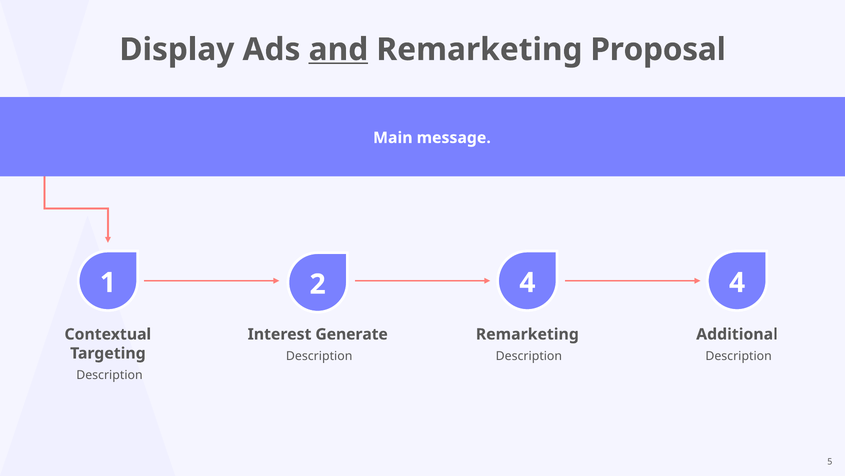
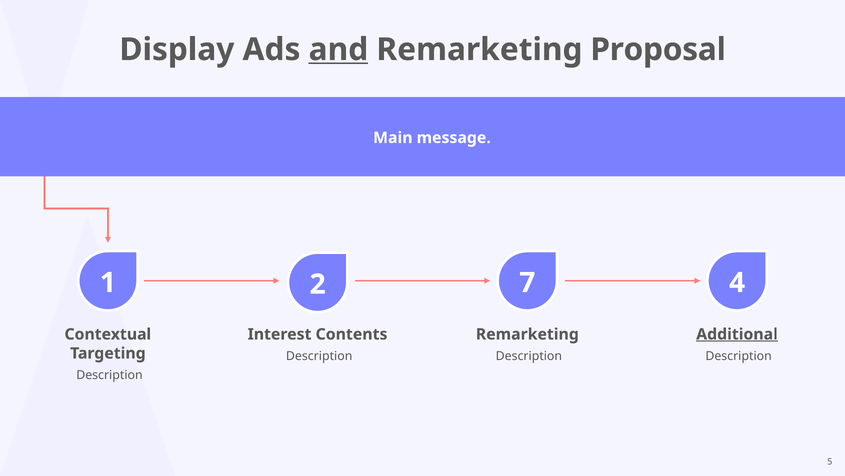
2 4: 4 -> 7 (527, 282)
Generate: Generate -> Contents (352, 334)
Additional underline: none -> present (737, 334)
